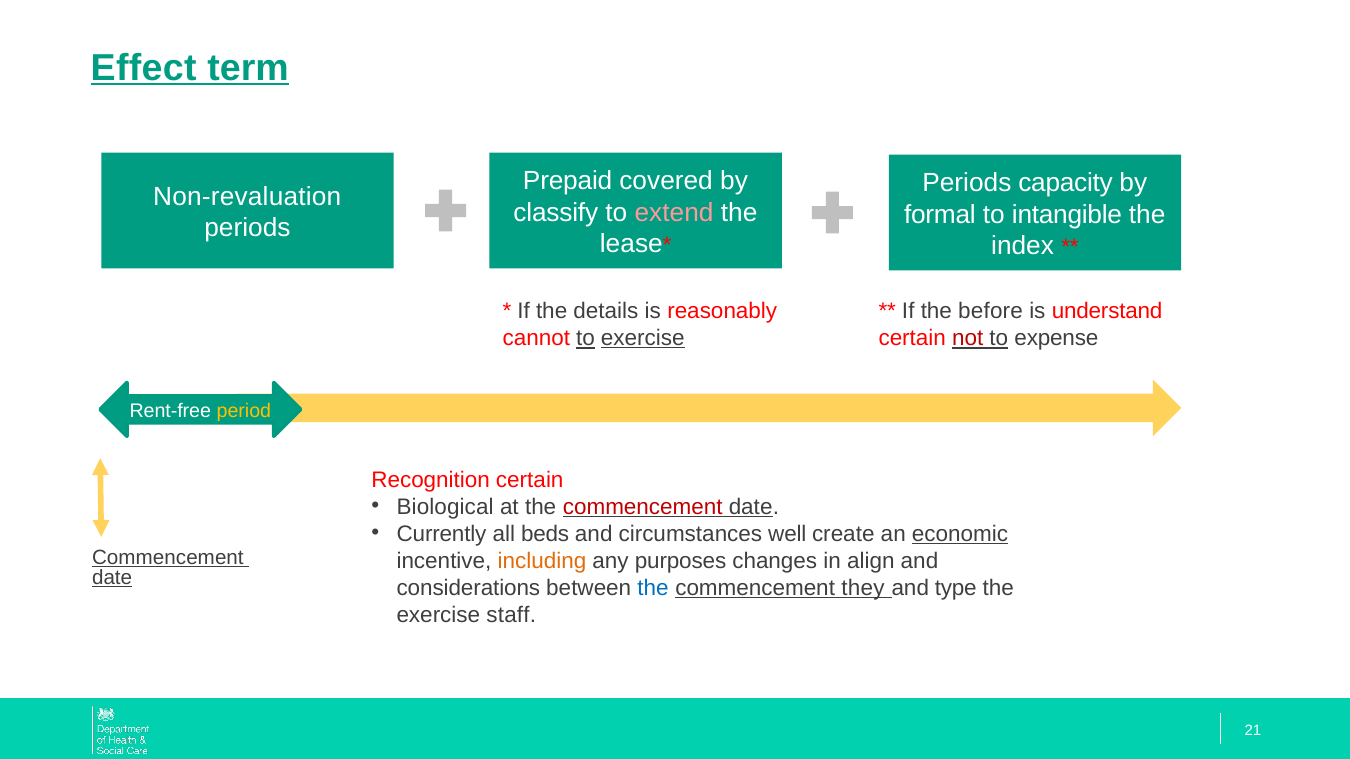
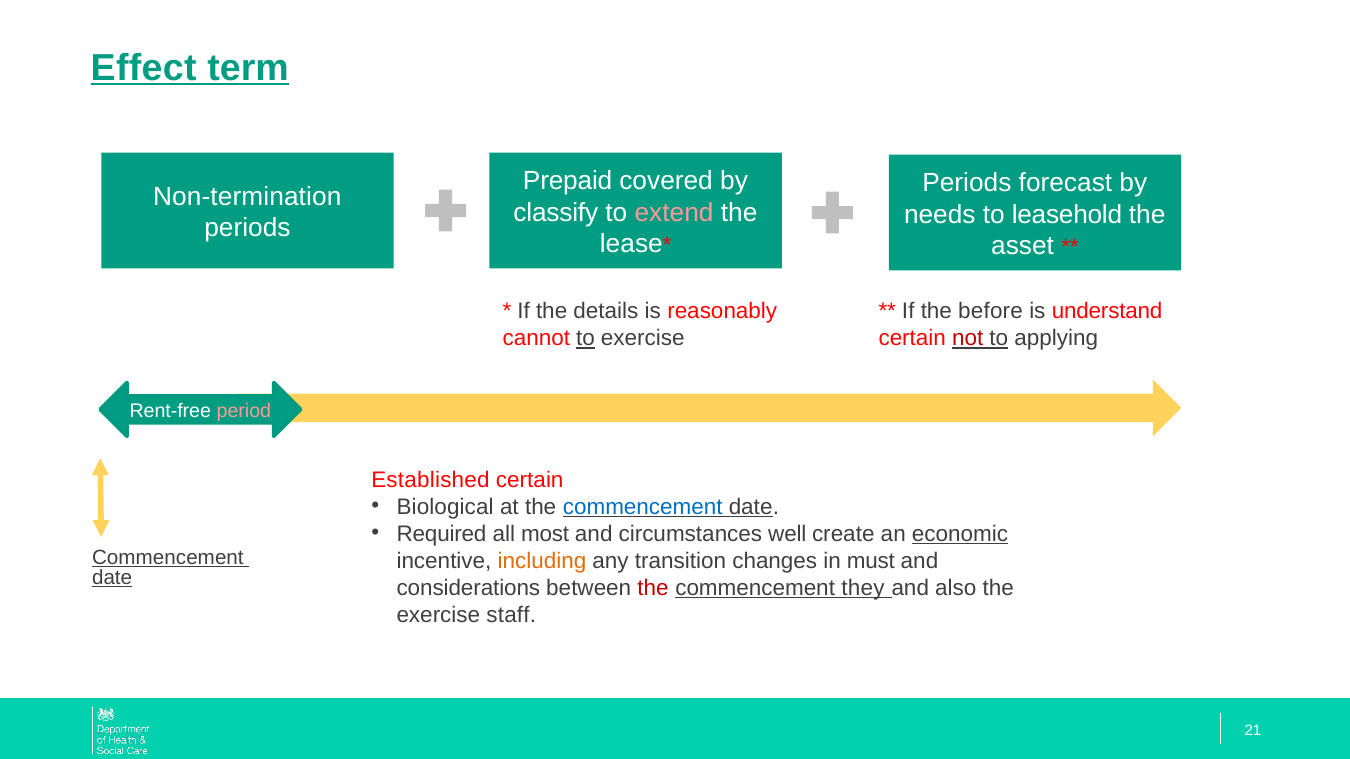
capacity: capacity -> forecast (1065, 183)
Non-revaluation: Non-revaluation -> Non-termination (247, 197)
formal: formal -> needs (940, 215)
intangible: intangible -> leasehold (1067, 215)
index: index -> asset (1023, 246)
exercise underline: present -> none (643, 338)
expense: expense -> applying (1056, 338)
period colour: yellow -> pink (244, 411)
Recognition: Recognition -> Established (430, 480)
commencement colour: red -> blue (643, 507)
Currently: Currently -> Required (442, 534)
beds: beds -> most (545, 534)
purposes: purposes -> transition (680, 561)
align: align -> must (871, 561)
the colour: blue -> red (653, 588)
type: type -> also (956, 588)
